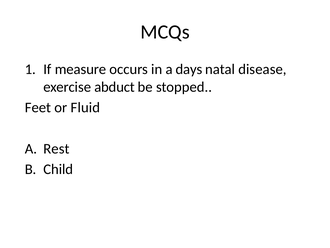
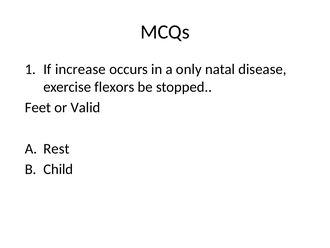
measure: measure -> increase (80, 69)
days: days -> only (189, 69)
abduct: abduct -> flexors (114, 87)
Fluid: Fluid -> Valid (85, 107)
